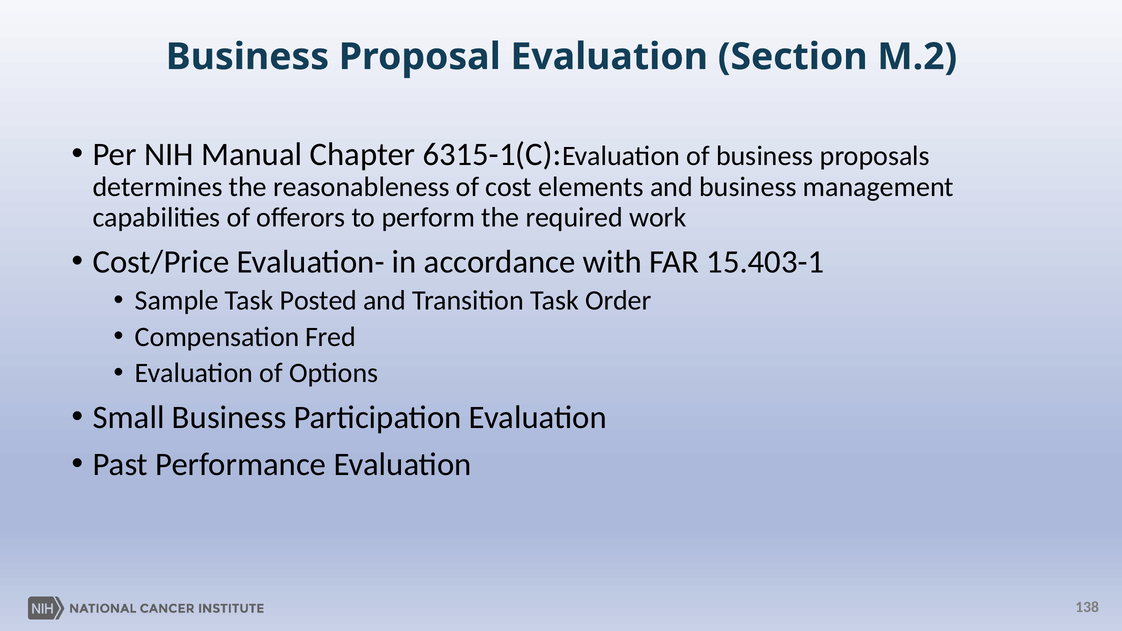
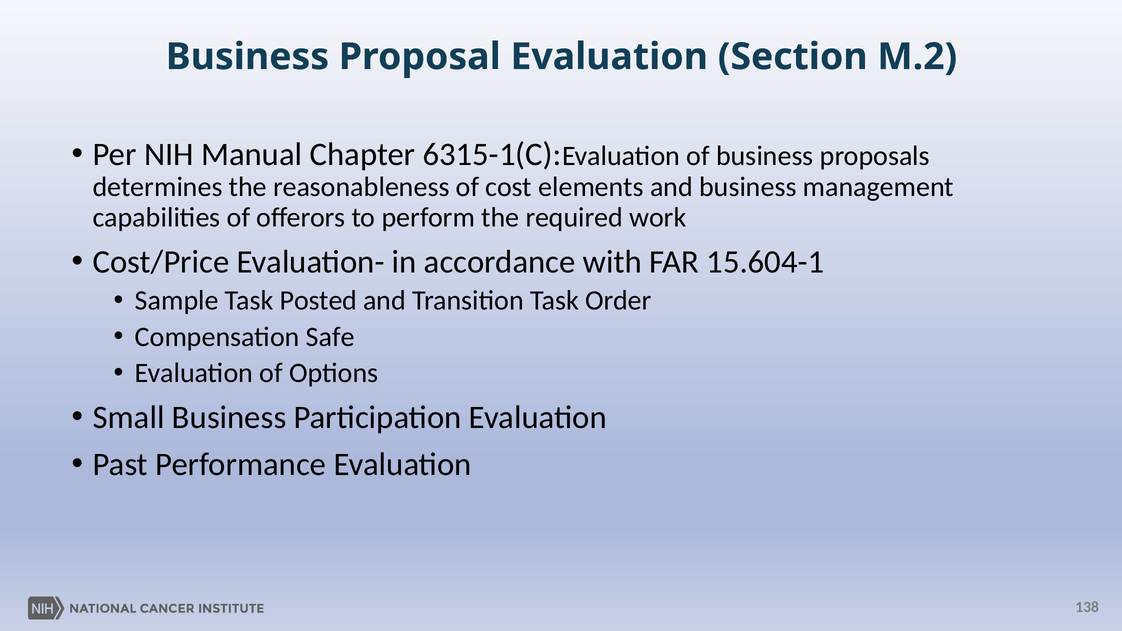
15.403-1: 15.403-1 -> 15.604-1 (765, 262)
Fred: Fred -> Safe (330, 337)
